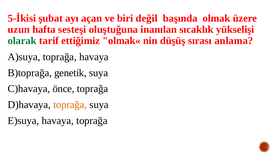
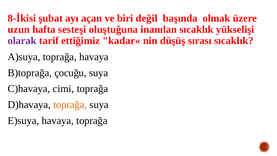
5-İkisi: 5-İkisi -> 8-İkisi (22, 18)
olarak colour: green -> purple (22, 41)
olmak«: olmak« -> kadar« (121, 41)
sırası anlama: anlama -> sıcaklık (234, 41)
genetik: genetik -> çocuğu (70, 73)
önce: önce -> cimi (63, 89)
